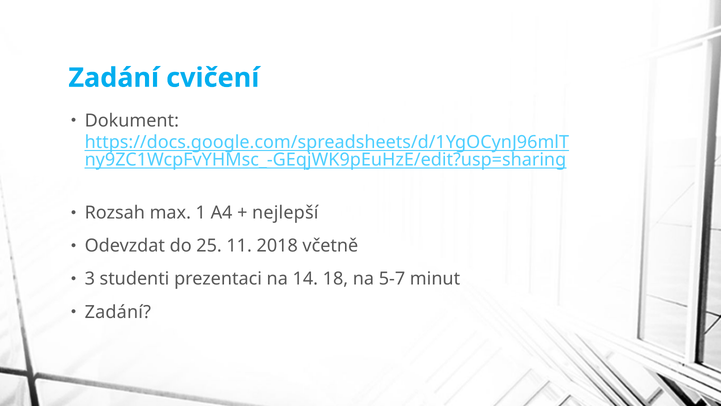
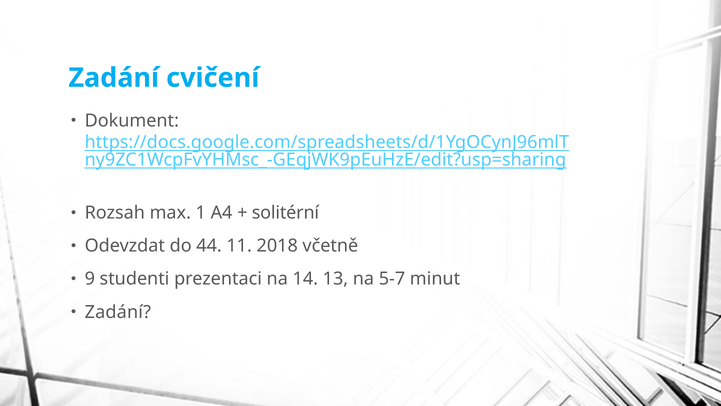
nejlepší: nejlepší -> solitérní (285, 213)
25: 25 -> 44 (209, 246)
3: 3 -> 9 (90, 279)
18: 18 -> 13 (335, 279)
